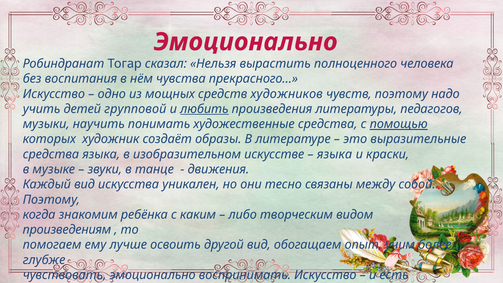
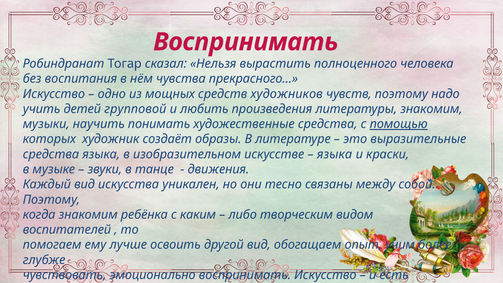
Эмоционально: Эмоционально -> Воспринимать (246, 42)
любить underline: present -> none (204, 109)
литературы педагогов: педагогов -> знакомим (431, 109)
произведениям: произведениям -> воспитателей (67, 230)
